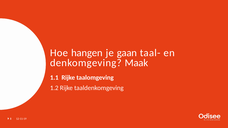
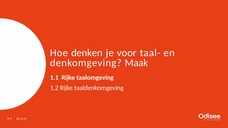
hangen: hangen -> denken (87, 53)
gaan: gaan -> voor (127, 53)
